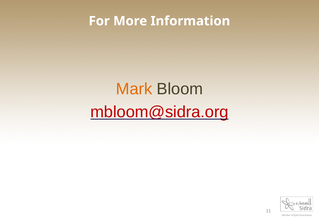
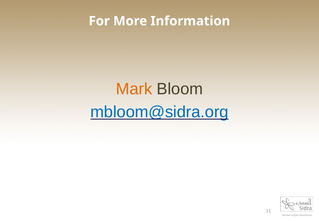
mbloom@sidra.org colour: red -> blue (159, 112)
